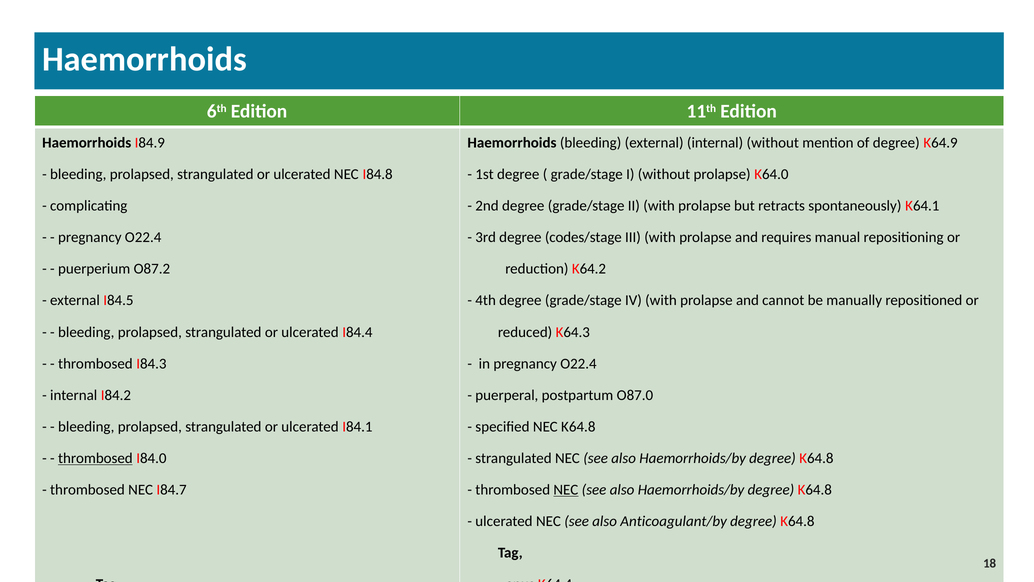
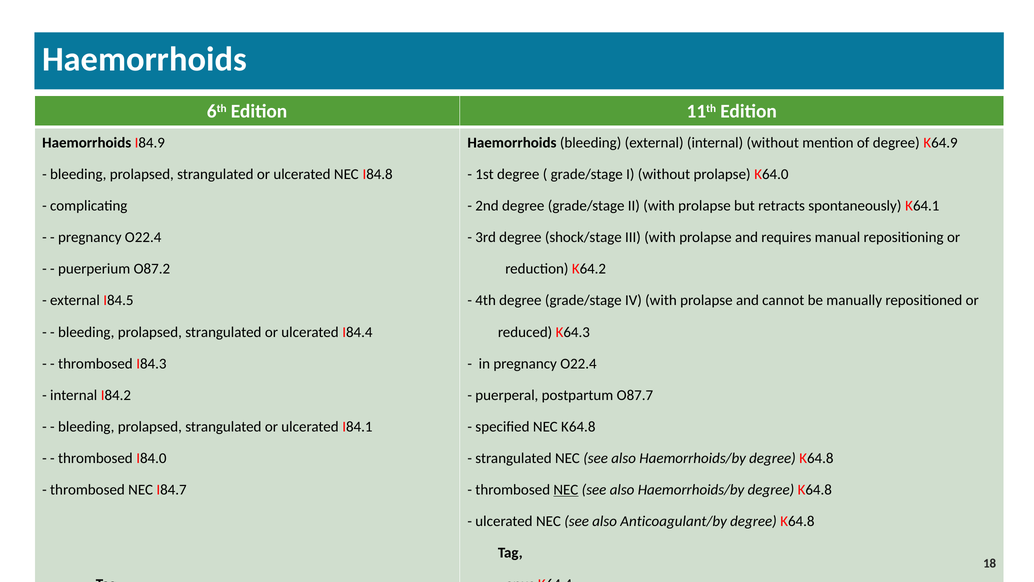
codes/stage: codes/stage -> shock/stage (583, 237)
O87.0: O87.0 -> O87.7 (635, 395)
thrombosed underline: present -> none (95, 458)
